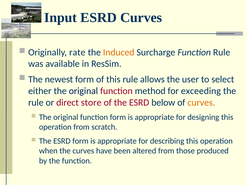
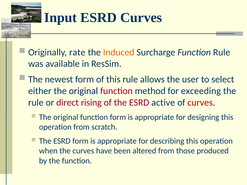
store: store -> rising (91, 103)
below: below -> active (163, 103)
curves colour: orange -> red (201, 103)
